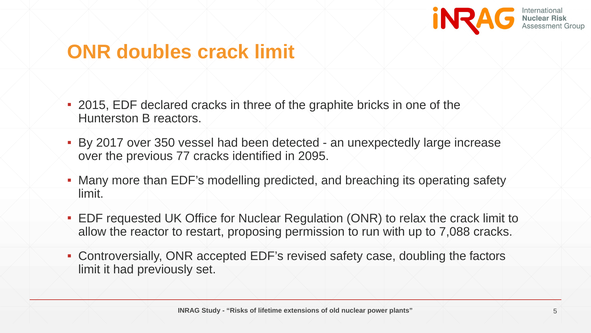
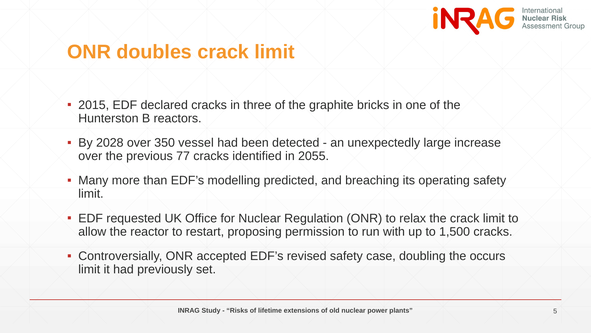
2017: 2017 -> 2028 (110, 143)
2095: 2095 -> 2055 (314, 156)
7,088: 7,088 -> 1,500 (455, 231)
factors: factors -> occurs (488, 256)
